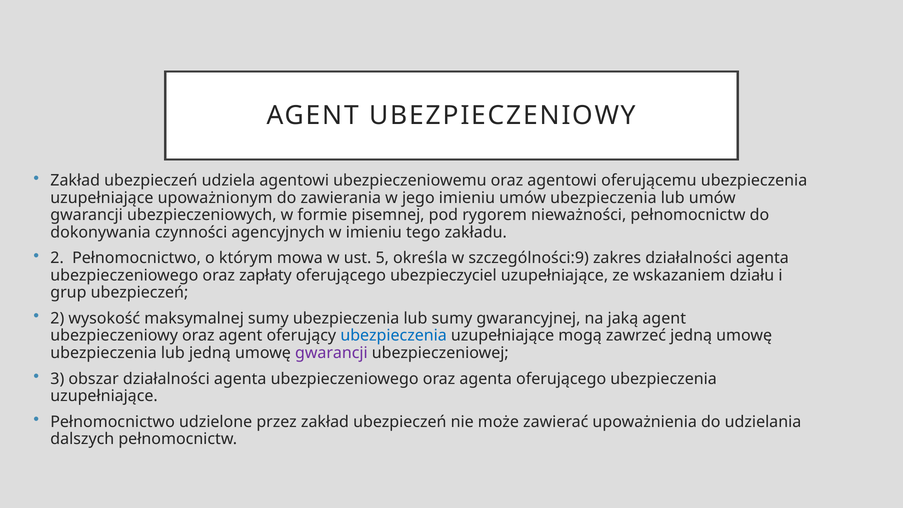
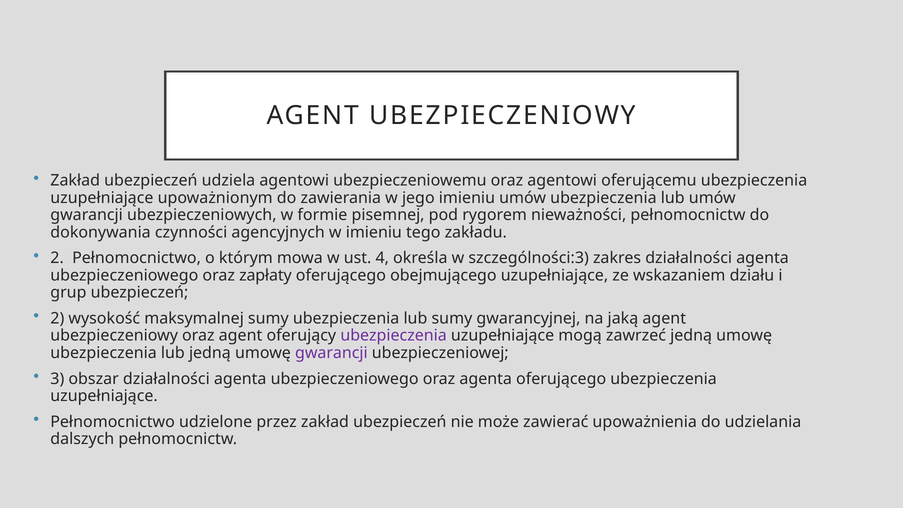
5: 5 -> 4 (382, 258)
szczególności:9: szczególności:9 -> szczególności:3 (529, 258)
ubezpieczyciel: ubezpieczyciel -> obejmującego (443, 275)
ubezpieczenia colour: blue -> purple (394, 336)
